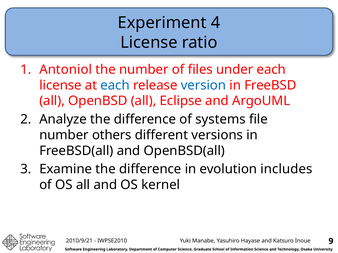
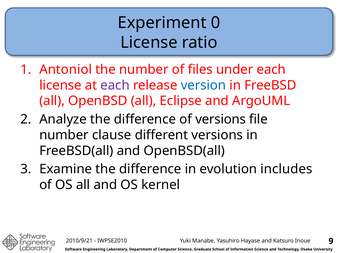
4: 4 -> 0 (216, 23)
each colour: blue -> purple (115, 85)
of systems: systems -> versions (221, 119)
others: others -> clause (112, 135)
